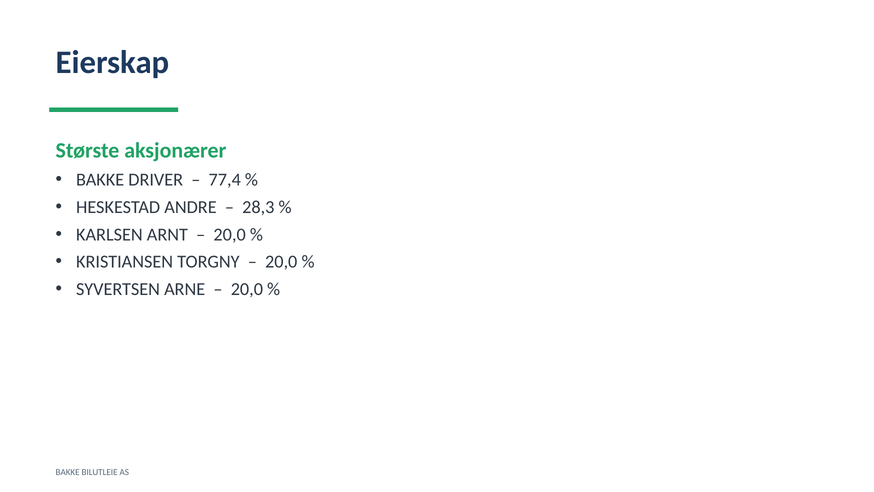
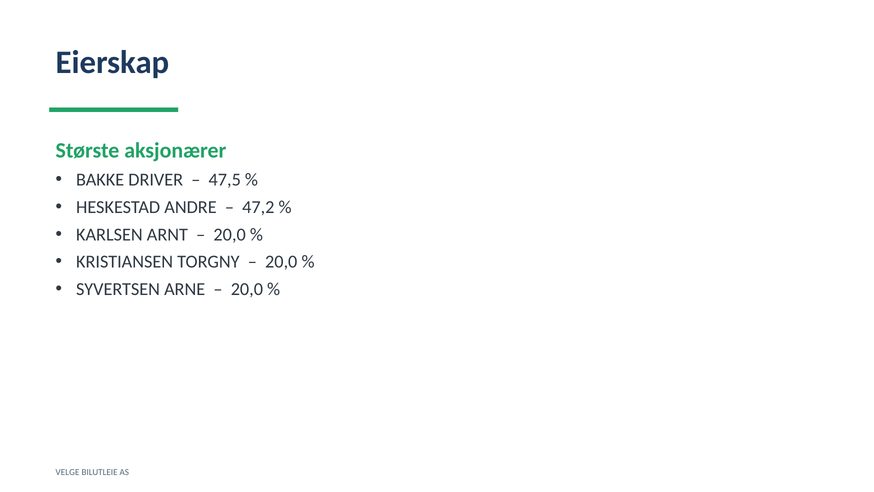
77,4: 77,4 -> 47,5 (225, 180)
28,3: 28,3 -> 47,2 (258, 207)
BAKKE: BAKKE -> VELGE (68, 472)
